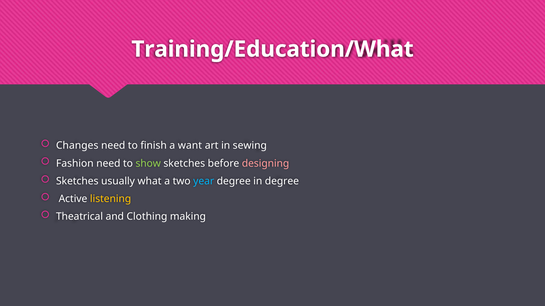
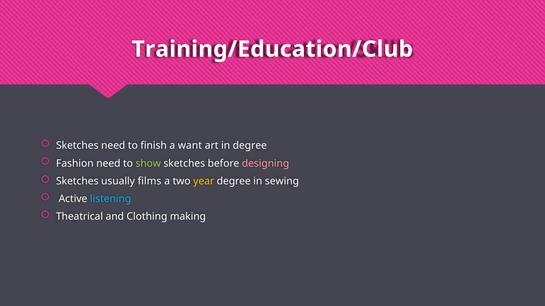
Training/Education/What: Training/Education/What -> Training/Education/Club (272, 49)
Changes: Changes -> Sketches (77, 146)
in sewing: sewing -> degree (250, 146)
what: what -> films (150, 181)
year colour: light blue -> yellow (204, 181)
in degree: degree -> sewing (282, 181)
listening colour: yellow -> light blue (111, 199)
